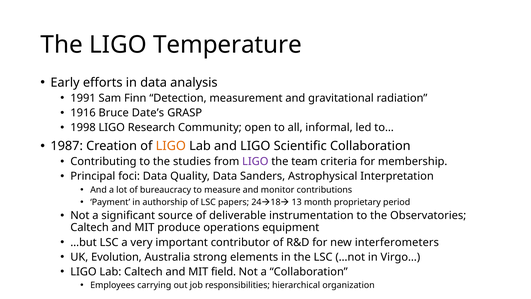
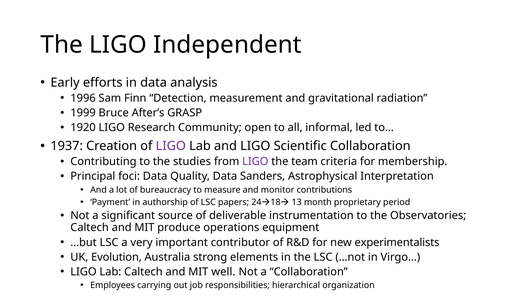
Temperature: Temperature -> Independent (227, 45)
1991: 1991 -> 1996 (83, 98)
1916: 1916 -> 1999 (83, 113)
Date’s: Date’s -> After’s (148, 113)
1998: 1998 -> 1920 (83, 127)
1987: 1987 -> 1937 (67, 146)
LIGO colour: orange -> purple (171, 146)
interferometers: interferometers -> experimentalists (397, 242)
field: field -> well (223, 272)
